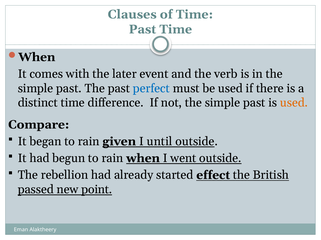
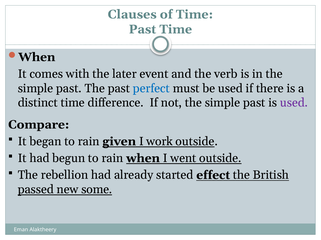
used colour: orange -> purple (294, 103)
until: until -> work (160, 142)
point: point -> some (97, 190)
